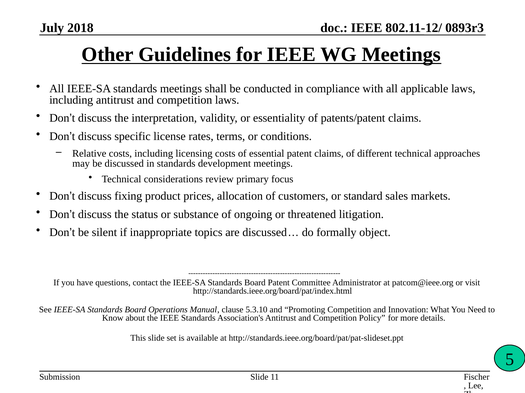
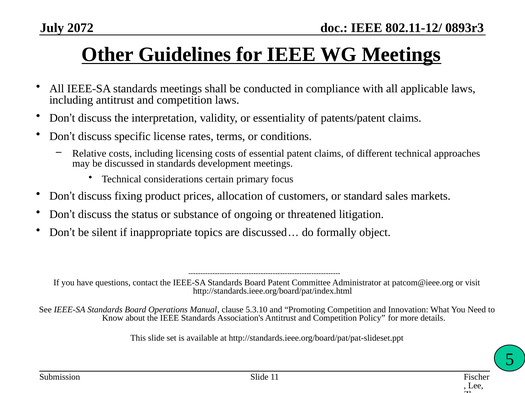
2018: 2018 -> 2072 (80, 28)
review: review -> certain (220, 180)
